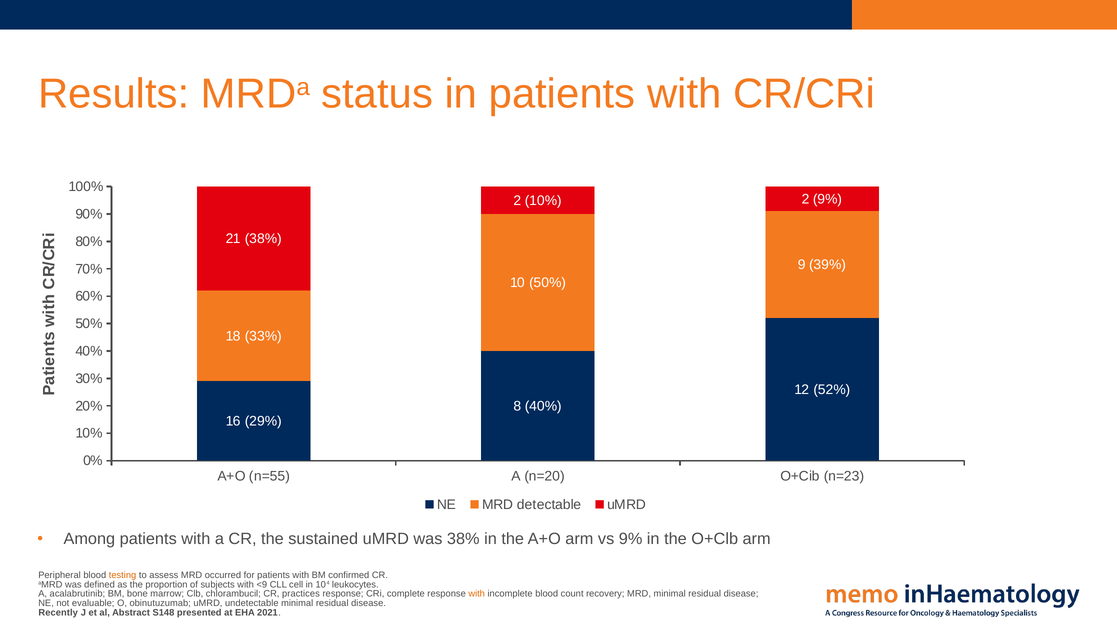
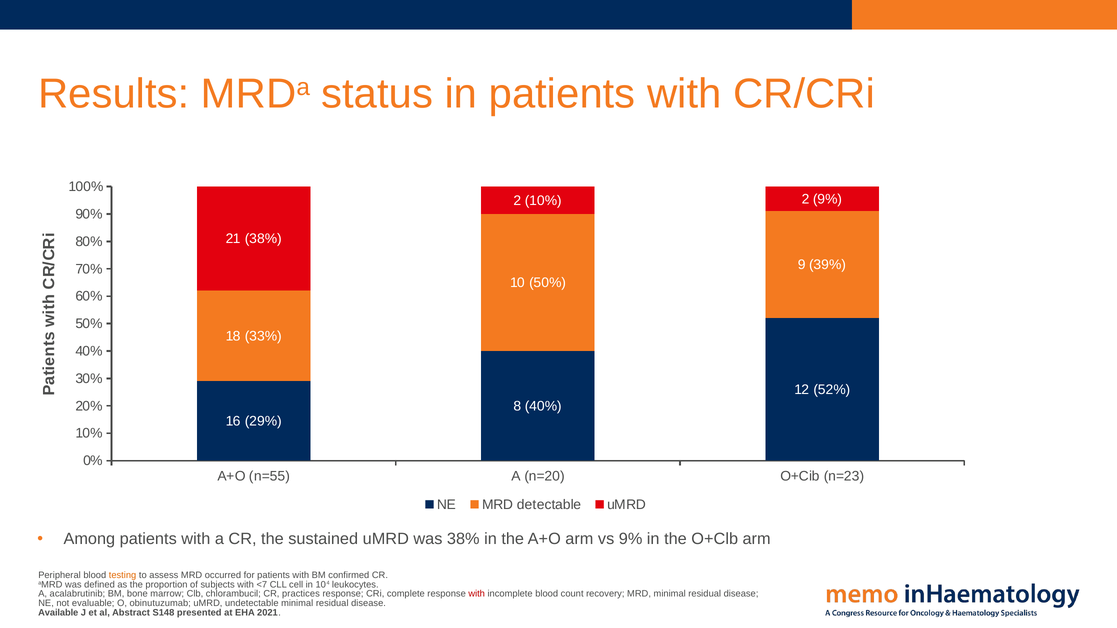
<9: <9 -> <7 (262, 585)
with colour: orange -> red (477, 594)
Recently: Recently -> Available (58, 613)
